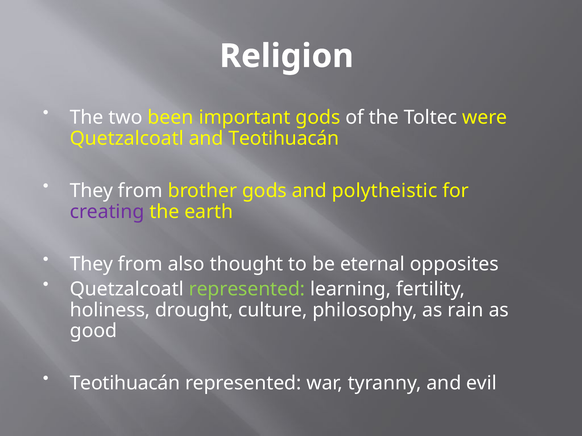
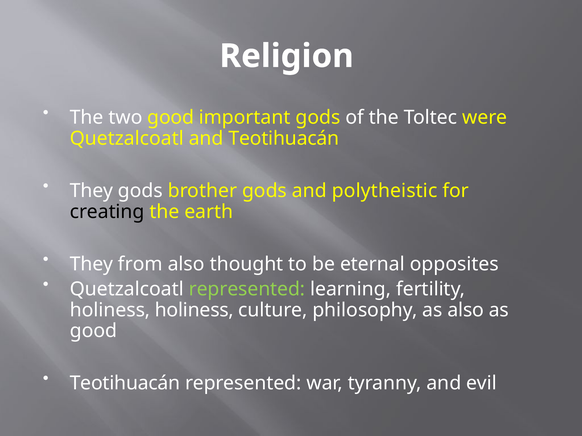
two been: been -> good (171, 118)
from: from -> gods (140, 191)
creating colour: purple -> black (107, 212)
holiness drought: drought -> holiness (194, 310)
as rain: rain -> also (466, 310)
